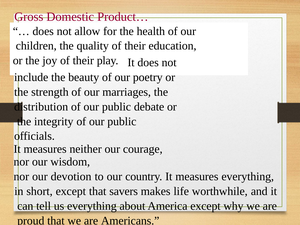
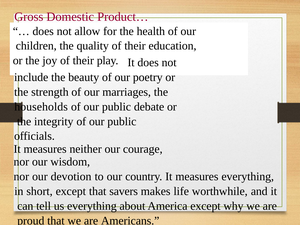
distribution: distribution -> households (41, 107)
